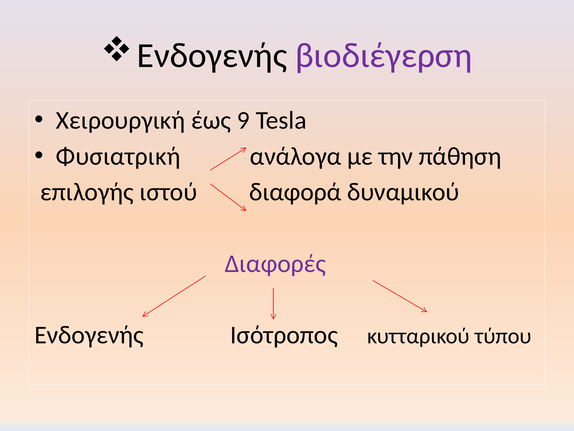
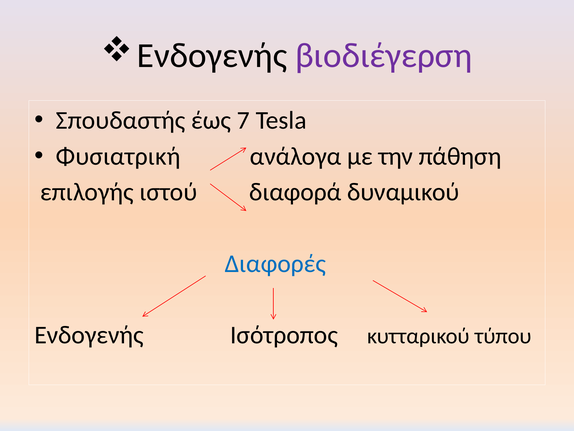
Χειρουργική: Χειρουργική -> Σπουδαστής (121, 120)
9: 9 -> 7 (243, 120)
Διαφορές colour: purple -> blue (275, 263)
